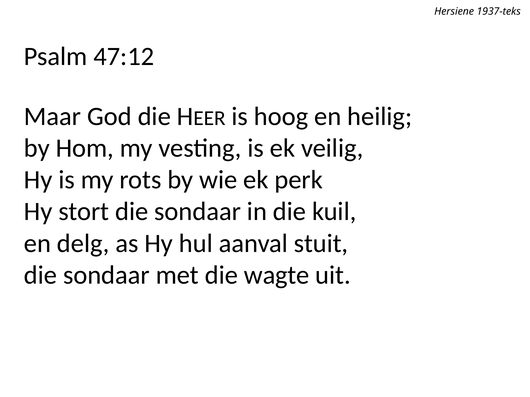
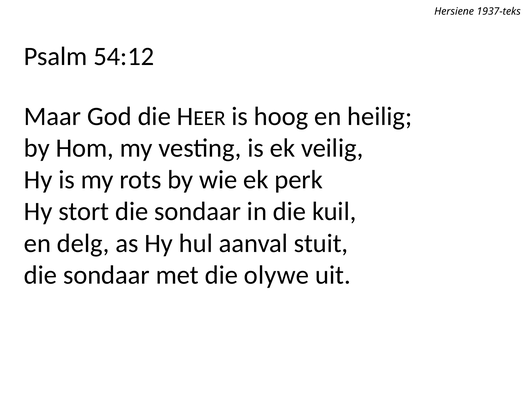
47:12: 47:12 -> 54:12 (124, 57)
wagte: wagte -> olywe (277, 275)
